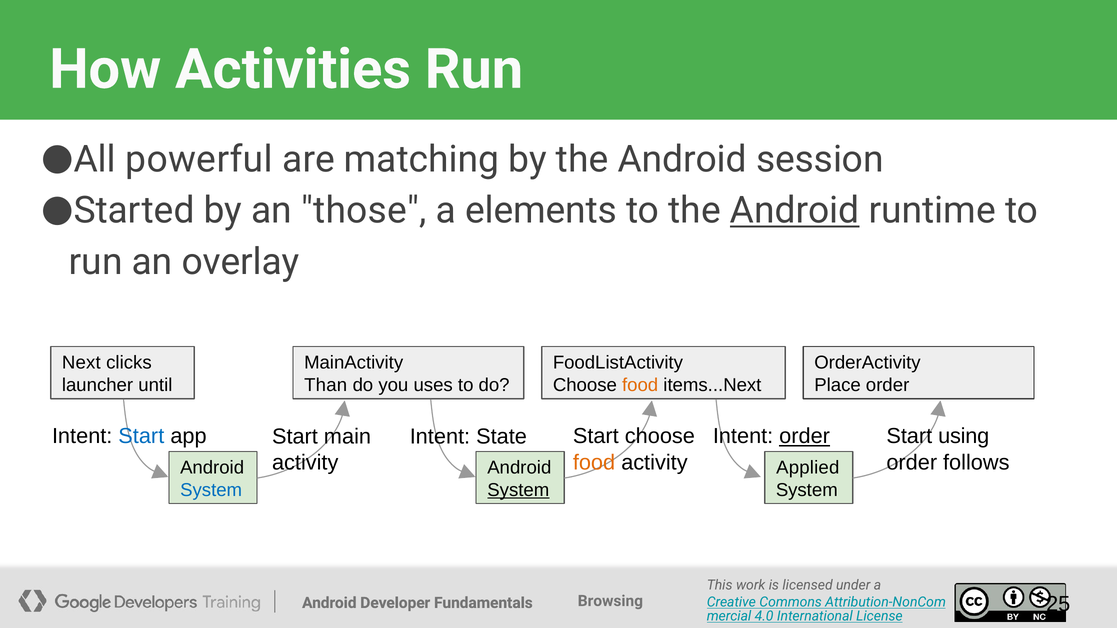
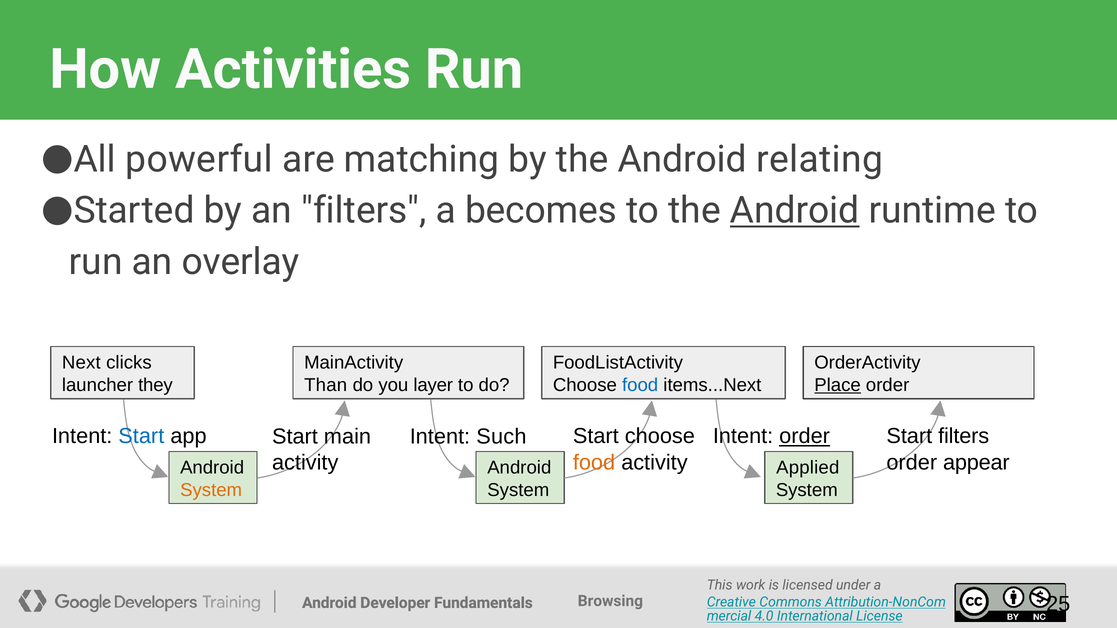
session: session -> relating (820, 159)
an those: those -> filters (364, 211)
elements: elements -> becomes (541, 211)
until: until -> they (155, 385)
uses: uses -> layer (433, 385)
food colour: orange -> blue (640, 385)
Place underline: none -> present (838, 385)
Start using: using -> filters (964, 437)
State: State -> Such (501, 437)
follows: follows -> appear (976, 463)
System colour: blue -> orange (211, 490)
System underline: present -> none (518, 490)
